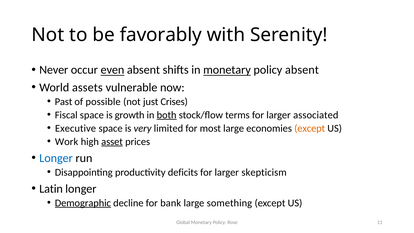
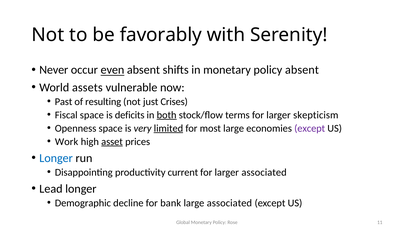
monetary underline: present -> none (227, 70)
possible: possible -> resulting (103, 102)
growth: growth -> deficits (130, 115)
associated: associated -> skepticism (316, 115)
Executive: Executive -> Openness (76, 128)
limited underline: none -> present (168, 128)
except colour: orange -> purple (310, 128)
deficits: deficits -> current (183, 172)
larger skepticism: skepticism -> associated (264, 172)
Latin: Latin -> Lead (51, 189)
Demographic underline: present -> none (83, 203)
large something: something -> associated (229, 203)
